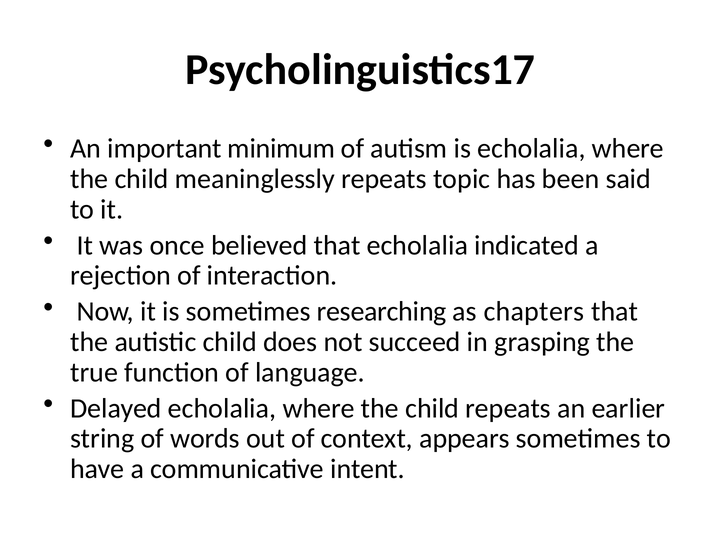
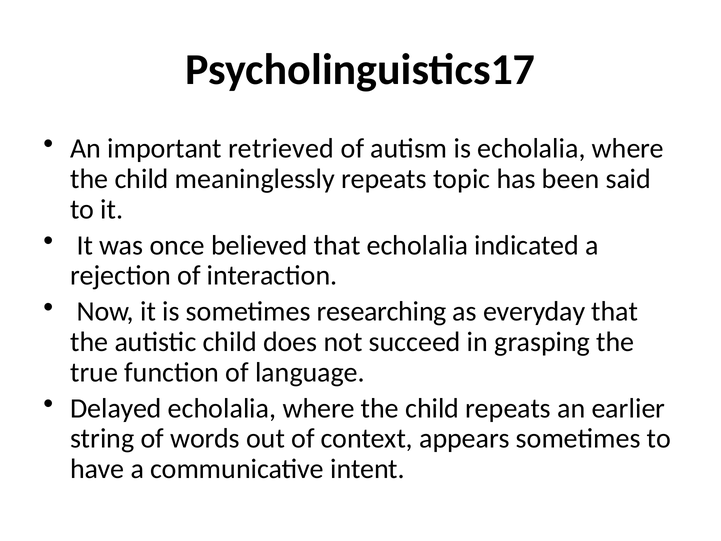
minimum: minimum -> retrieved (281, 149)
chapters: chapters -> everyday (534, 312)
